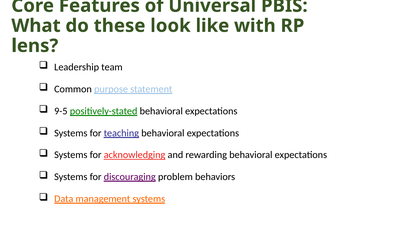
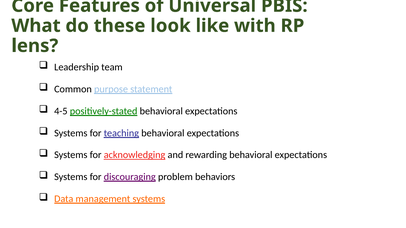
9-5: 9-5 -> 4-5 (61, 111)
